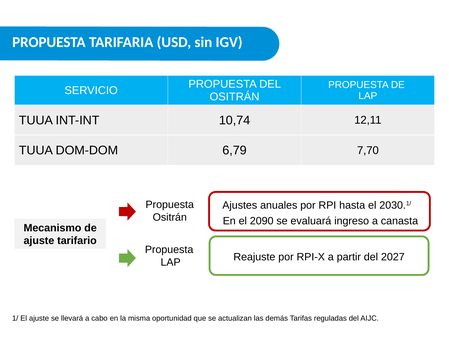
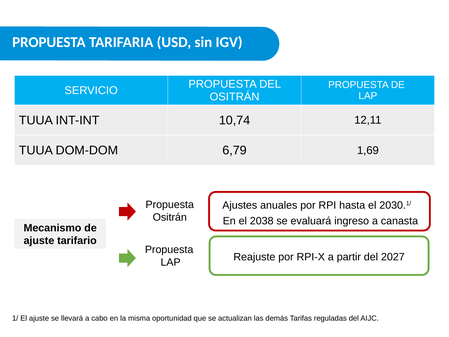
7,70: 7,70 -> 1,69 (368, 150)
2090: 2090 -> 2038 (262, 221)
